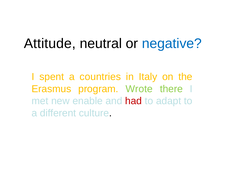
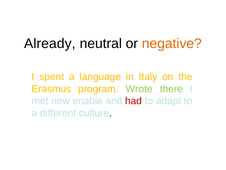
Attitude: Attitude -> Already (50, 43)
negative colour: blue -> orange (172, 43)
countries: countries -> language (100, 77)
